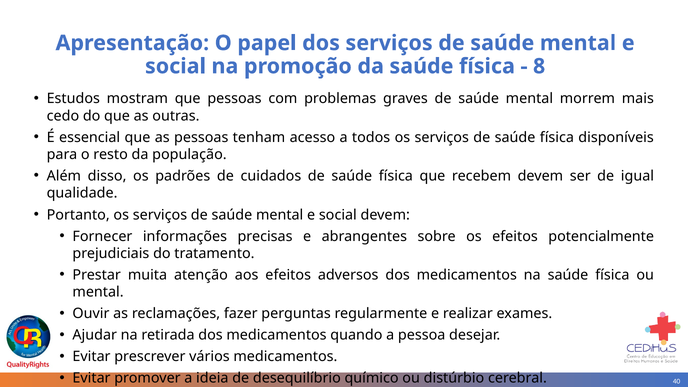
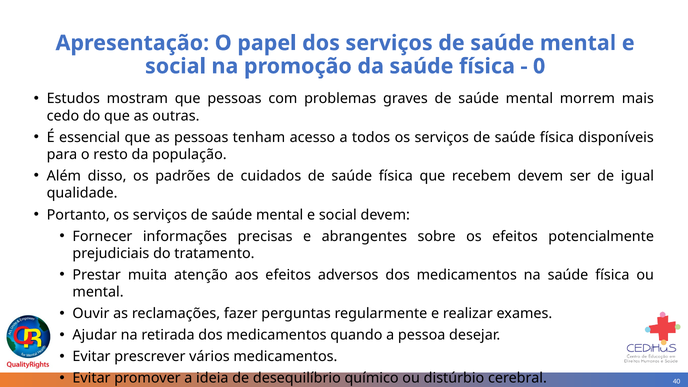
8: 8 -> 0 (539, 66)
